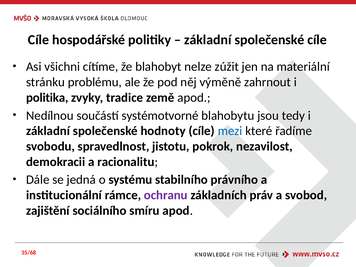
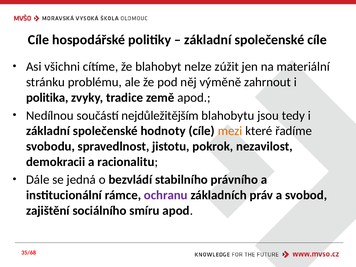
systémotvorné: systémotvorné -> nejdůležitějším (160, 116)
mezi colour: blue -> orange (230, 131)
systému: systému -> bezvládí (130, 180)
